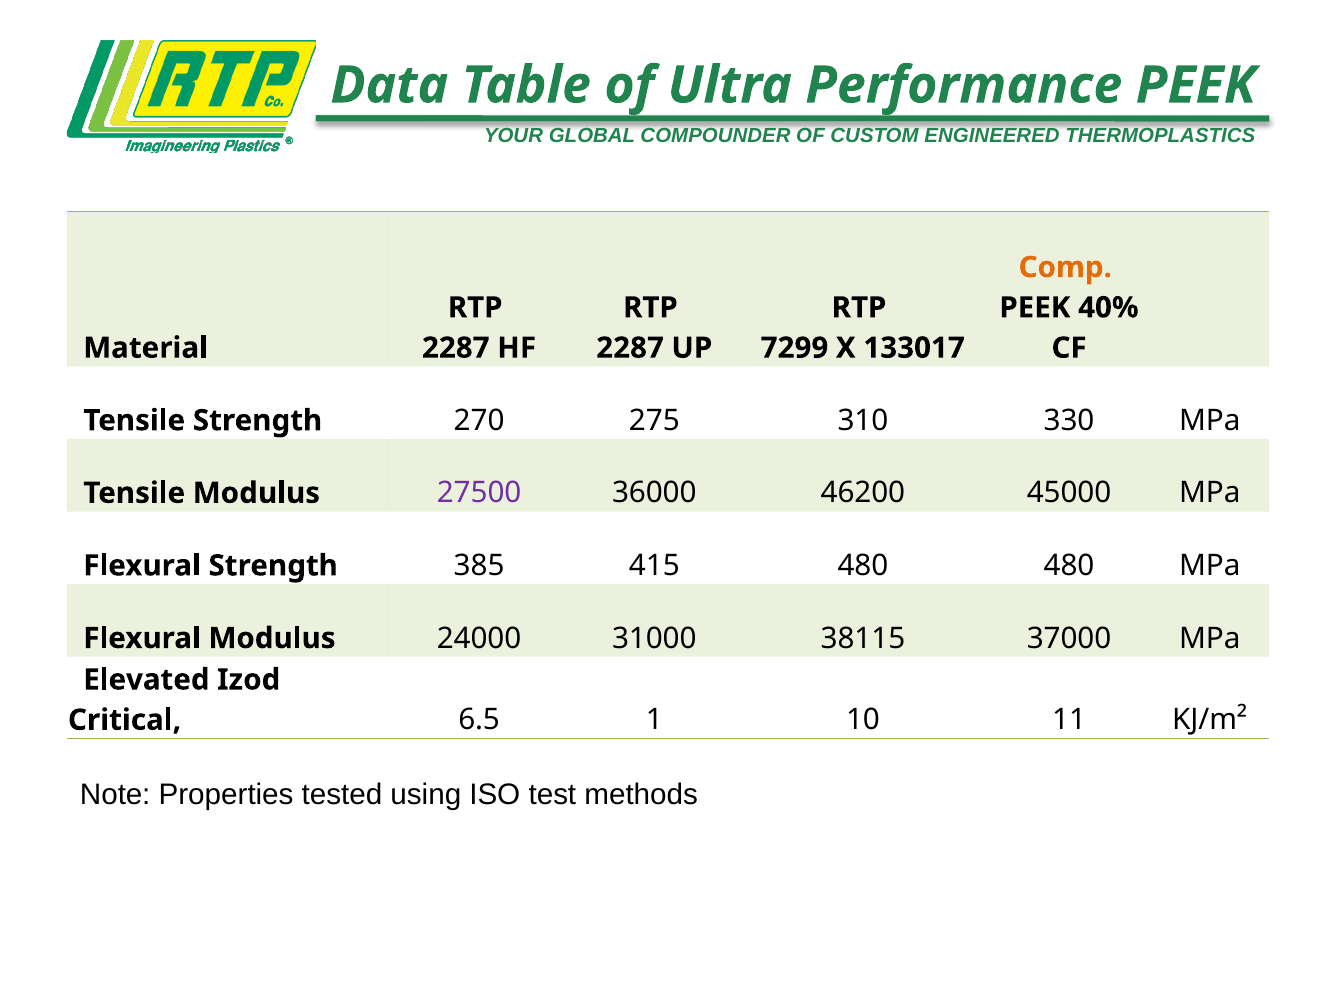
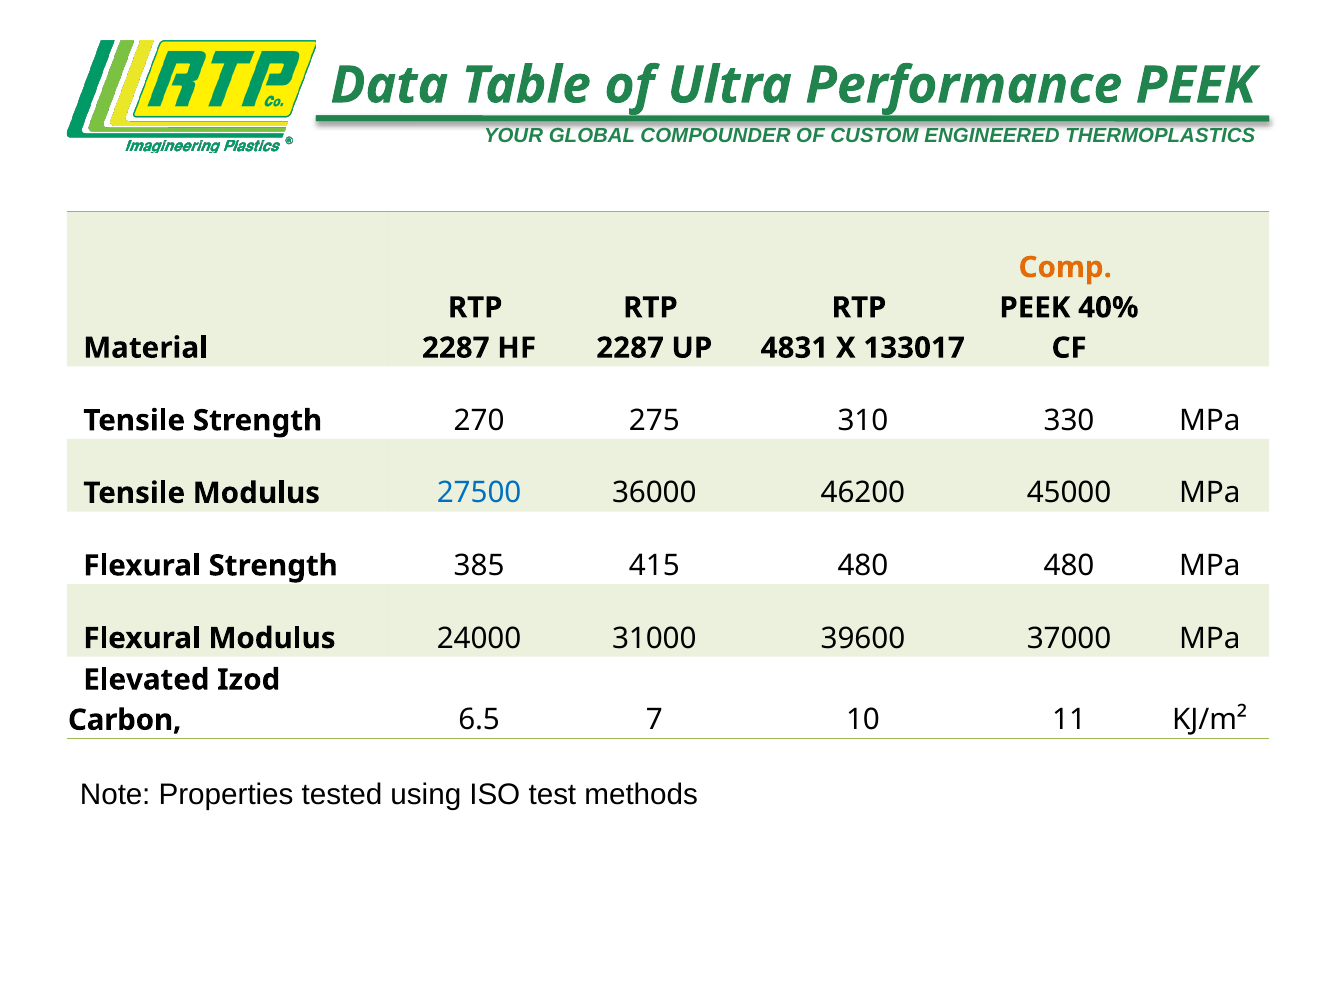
7299: 7299 -> 4831 (794, 348)
27500 colour: purple -> blue (479, 493)
38115: 38115 -> 39600 (863, 638)
Critical: Critical -> Carbon (125, 720)
1: 1 -> 7 (654, 720)
